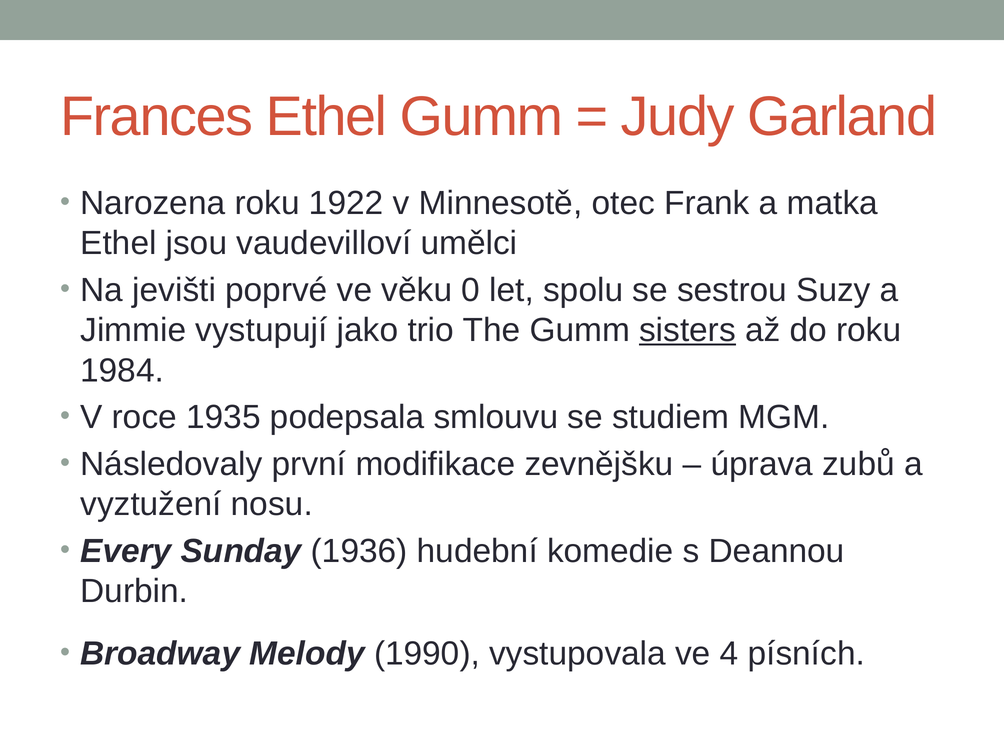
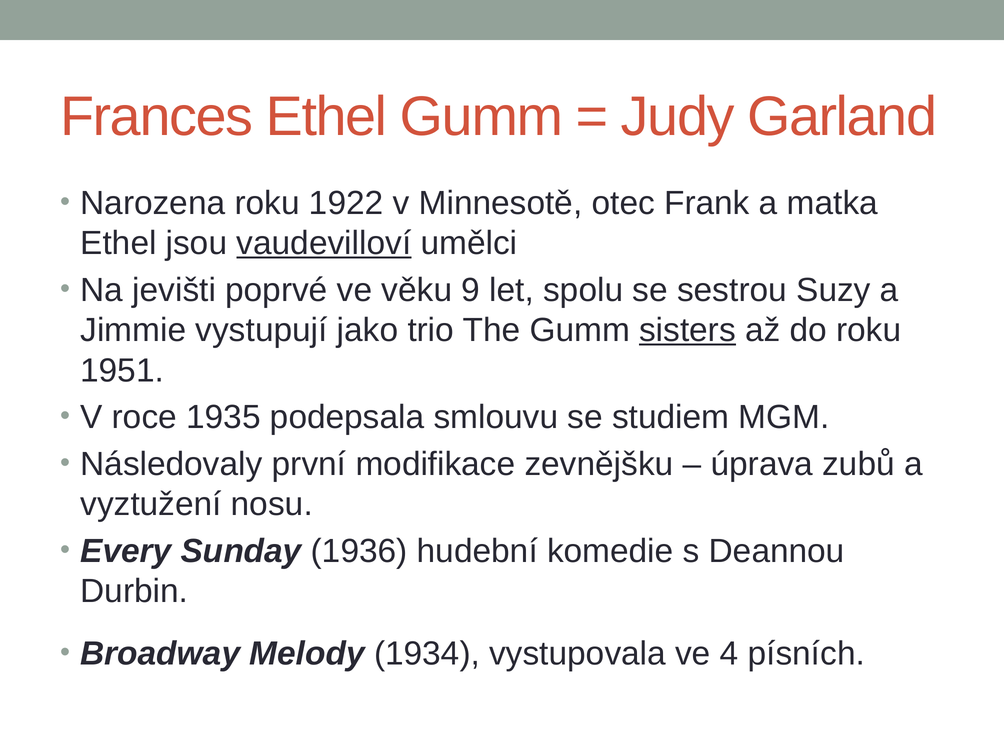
vaudevilloví underline: none -> present (324, 243)
0: 0 -> 9 (471, 290)
1984: 1984 -> 1951 (122, 370)
1990: 1990 -> 1934 (427, 654)
